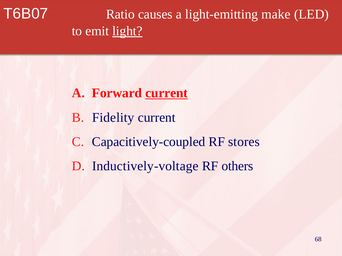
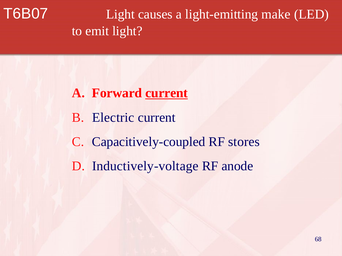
T6B07 Ratio: Ratio -> Light (120, 14)
light underline: present -> none (127, 31)
Fidelity: Fidelity -> Electric (113, 118)
others: others -> anode (237, 166)
